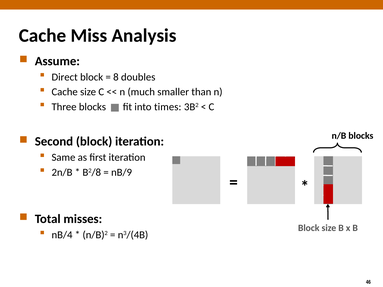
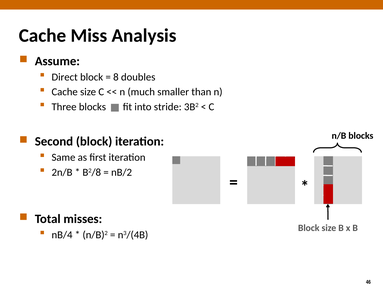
times: times -> stride (168, 107)
nB/9: nB/9 -> nB/2 (122, 172)
